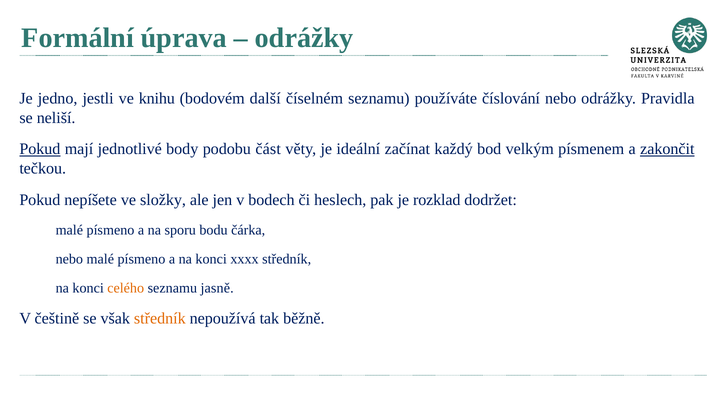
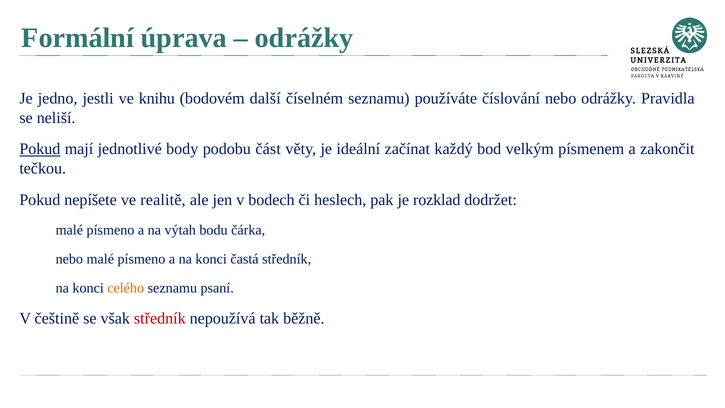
zakončit underline: present -> none (667, 149)
složky: složky -> realitě (163, 200)
sporu: sporu -> výtah (180, 230)
xxxx: xxxx -> častá (245, 259)
jasně: jasně -> psaní (217, 288)
středník colour: orange -> red (160, 318)
